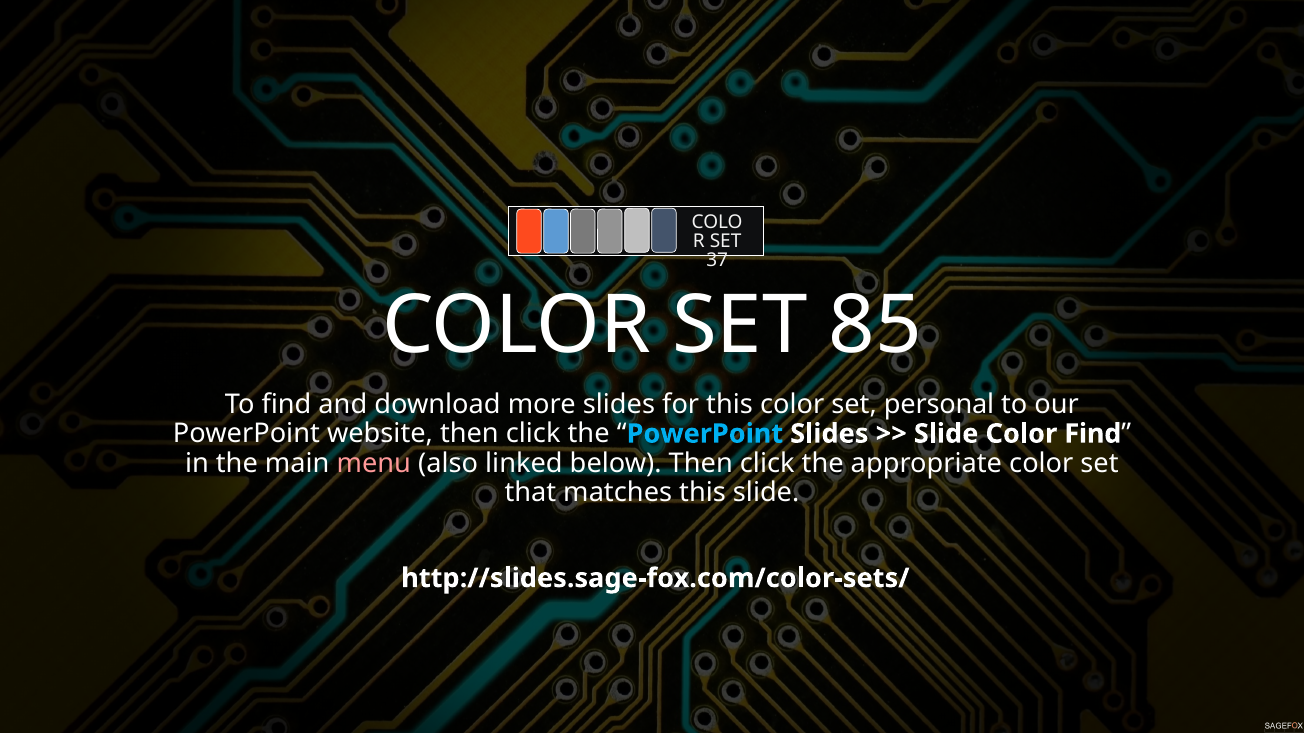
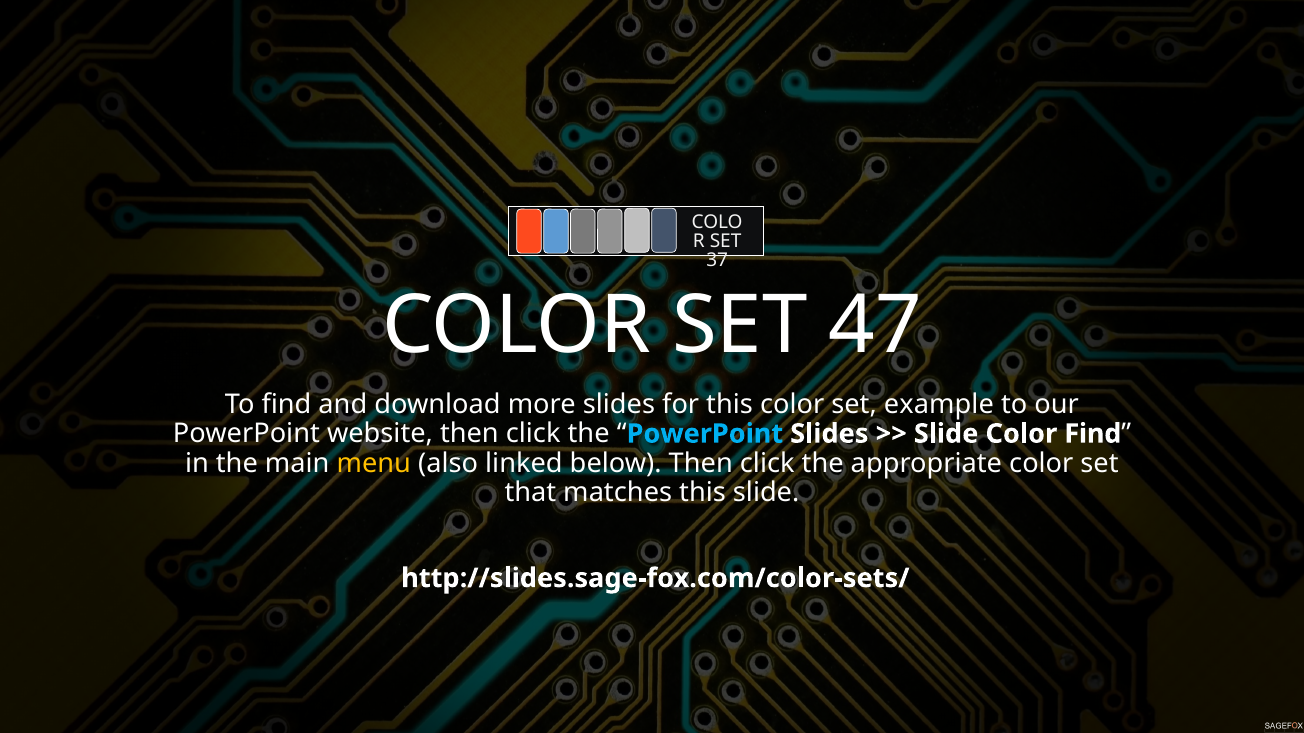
85: 85 -> 47 (875, 326)
personal: personal -> example (939, 405)
menu colour: pink -> yellow (374, 463)
